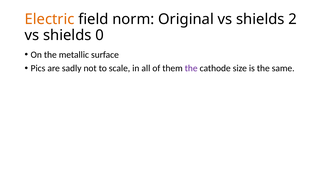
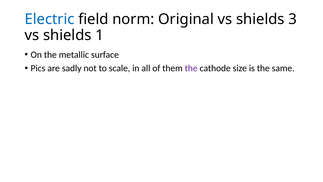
Electric colour: orange -> blue (50, 19)
2: 2 -> 3 (293, 19)
0: 0 -> 1 (100, 35)
